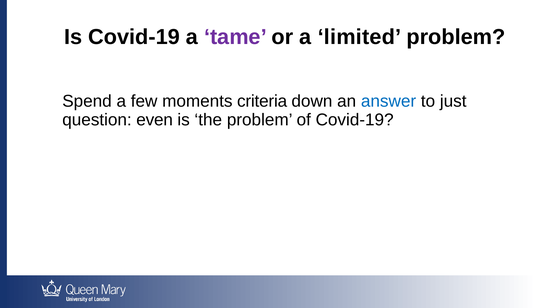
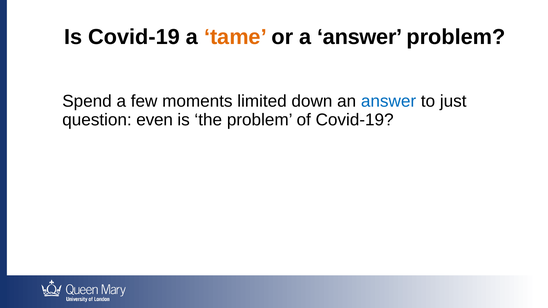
tame colour: purple -> orange (235, 37)
a limited: limited -> answer (360, 37)
criteria: criteria -> limited (262, 101)
